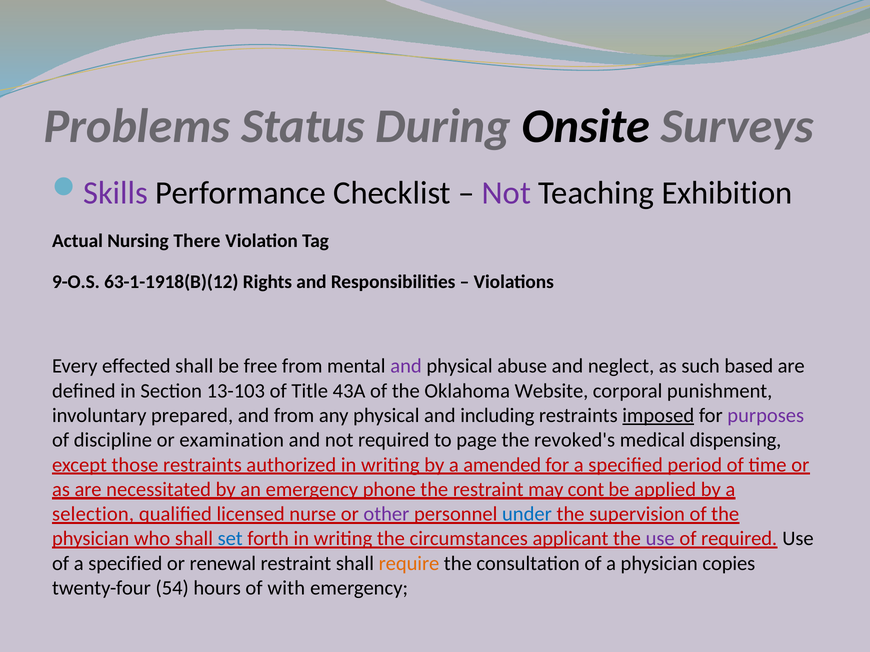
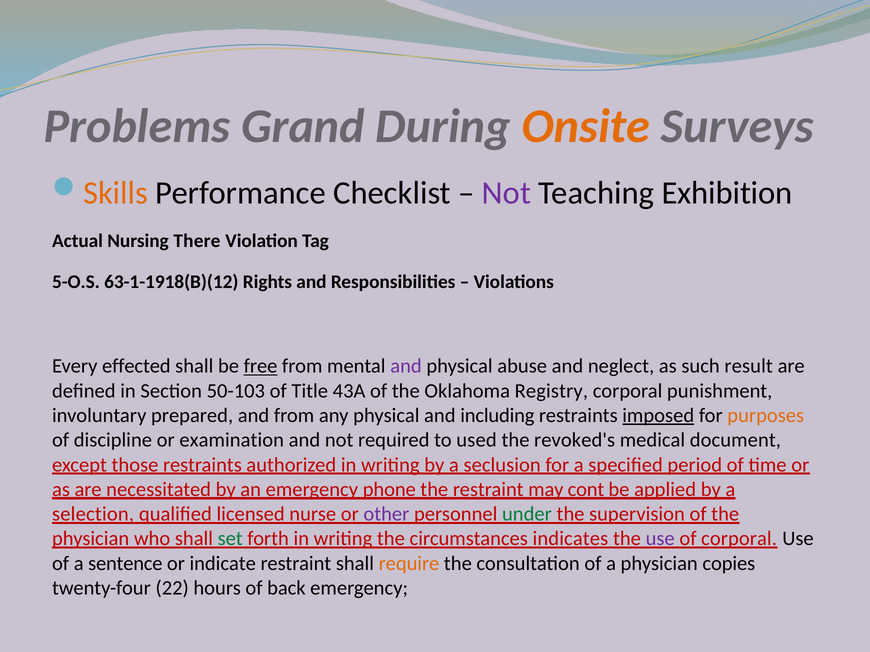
Status: Status -> Grand (303, 127)
Onsite colour: black -> orange (586, 127)
Skills colour: purple -> orange (116, 193)
9-O.S: 9-O.S -> 5-O.S (76, 282)
free underline: none -> present (261, 366)
based: based -> result (749, 366)
13-103: 13-103 -> 50-103 (236, 391)
Website: Website -> Registry (551, 391)
purposes colour: purple -> orange (766, 416)
page: page -> used (477, 440)
dispensing: dispensing -> document (735, 440)
amended: amended -> seclusion (502, 465)
under colour: blue -> green (527, 514)
set colour: blue -> green (230, 539)
applicant: applicant -> indicates (570, 539)
of required: required -> corporal (739, 539)
of a specified: specified -> sentence (125, 564)
renewal: renewal -> indicate (223, 564)
54: 54 -> 22 (172, 588)
with: with -> back (286, 588)
